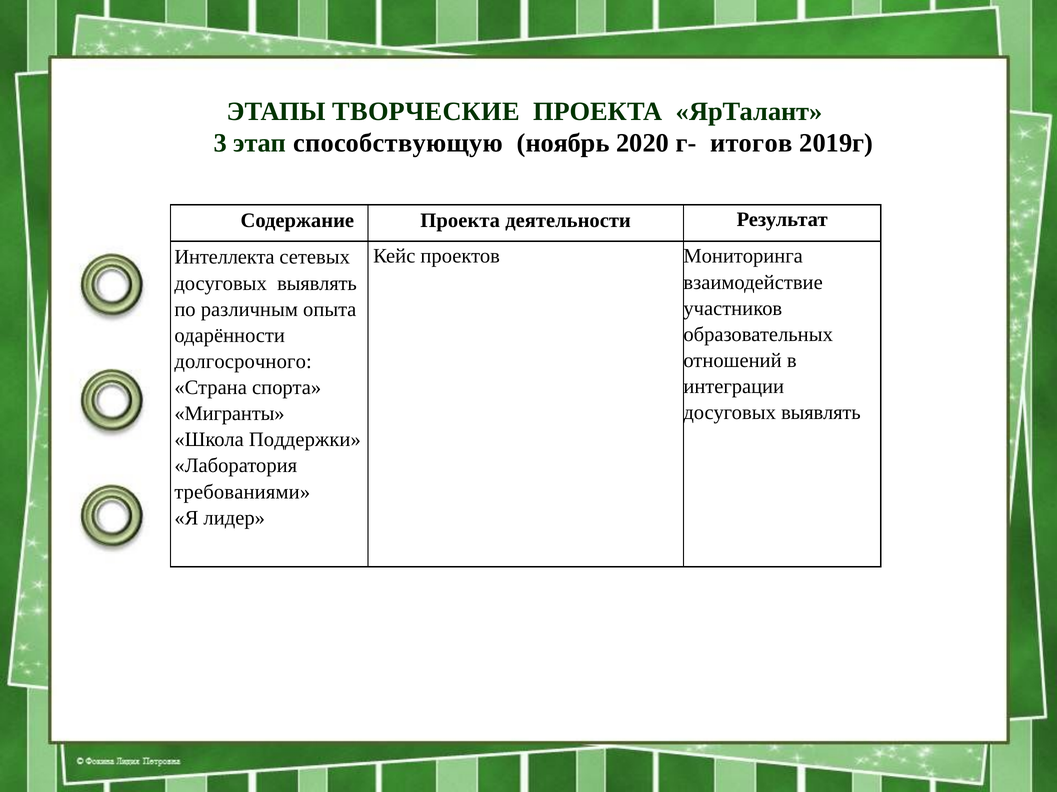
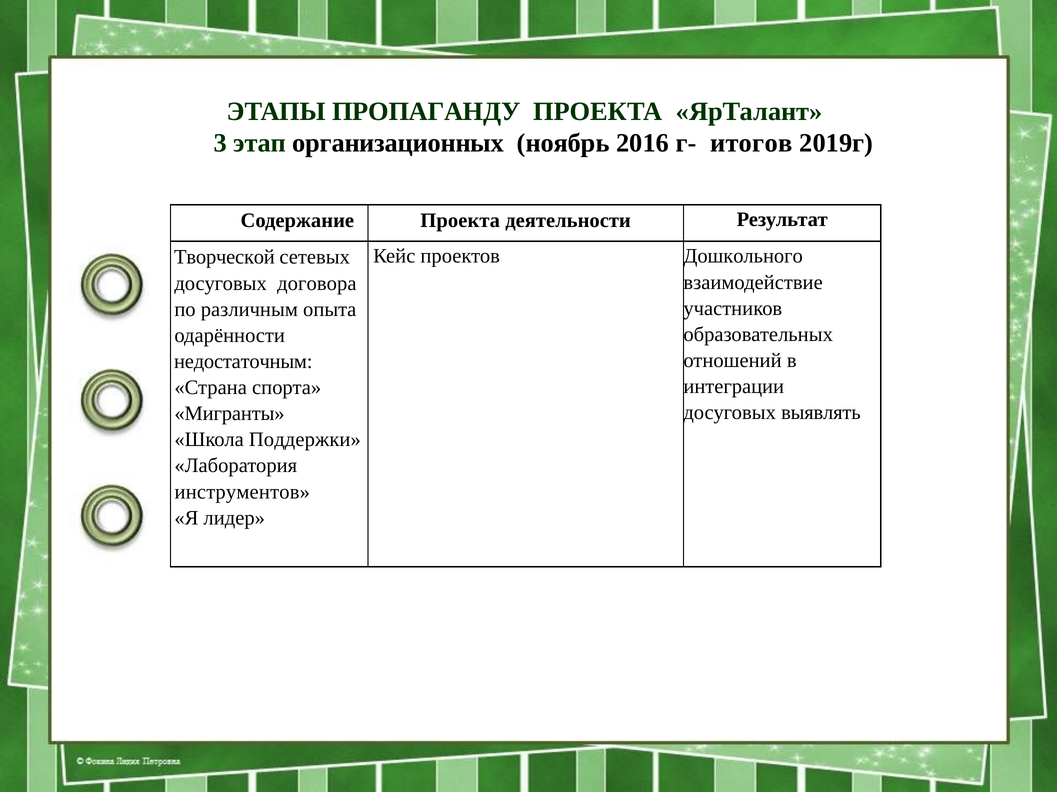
ТВОРЧЕСКИЕ: ТВОРЧЕСКИЕ -> ПРОПАГАНДУ (426, 112)
способствующую: способствующую -> организационных (398, 143)
2020: 2020 -> 2016 (643, 143)
Мониторинга: Мониторинга -> Дошкольного (743, 256)
Интеллекта: Интеллекта -> Творческой (224, 257)
выявлять: выявлять -> договора (317, 284)
долгосрочного: долгосрочного -> недостаточным (243, 362)
требованиями: требованиями -> инструментов (242, 492)
